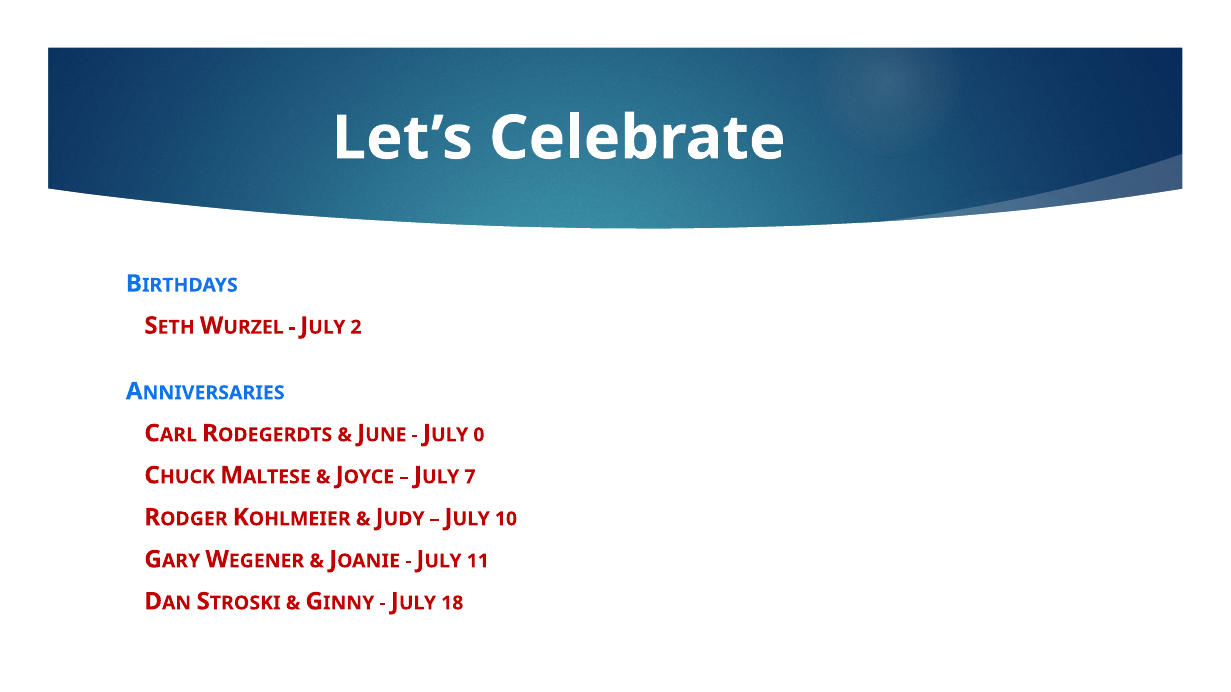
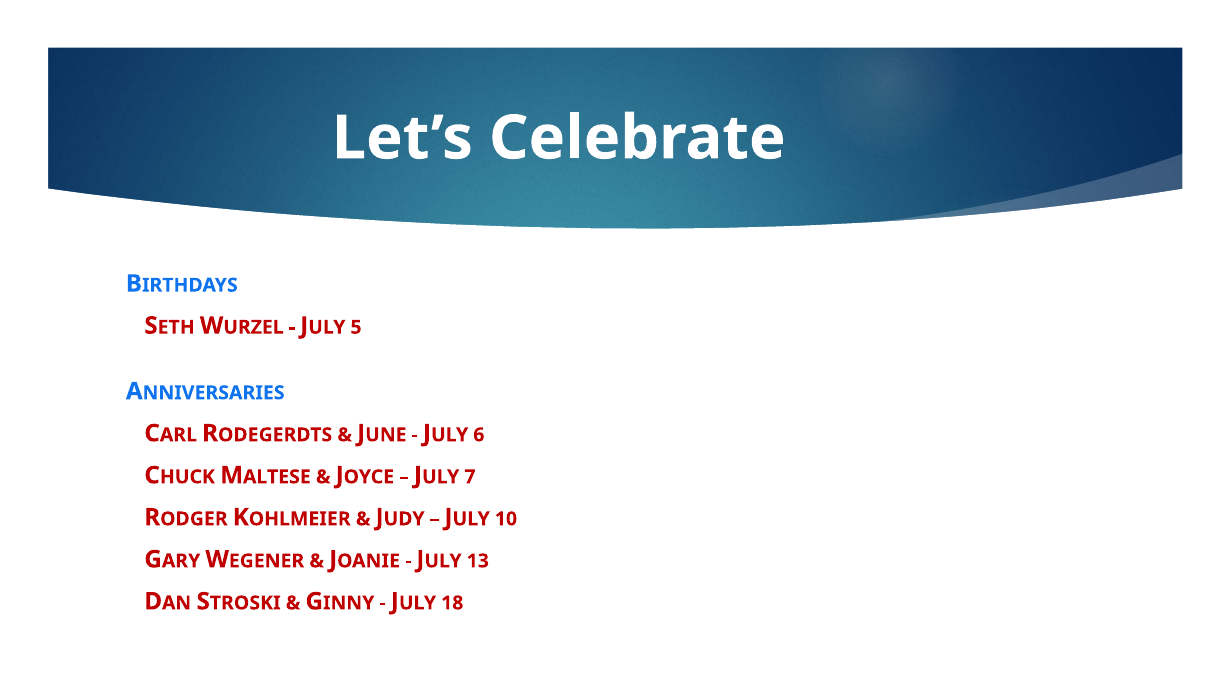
2: 2 -> 5 (356, 327)
0: 0 -> 6 (479, 435)
11: 11 -> 13 (478, 561)
